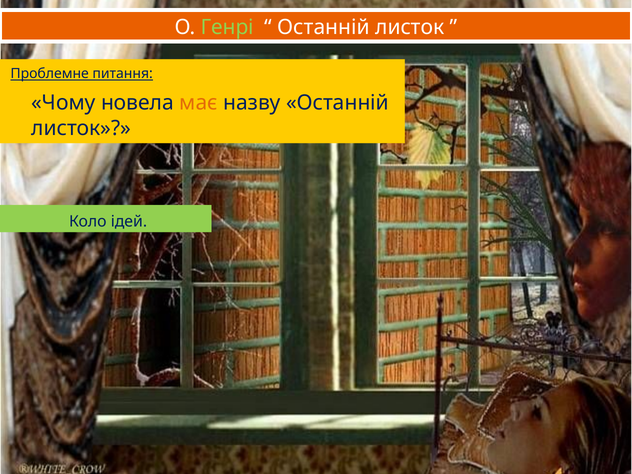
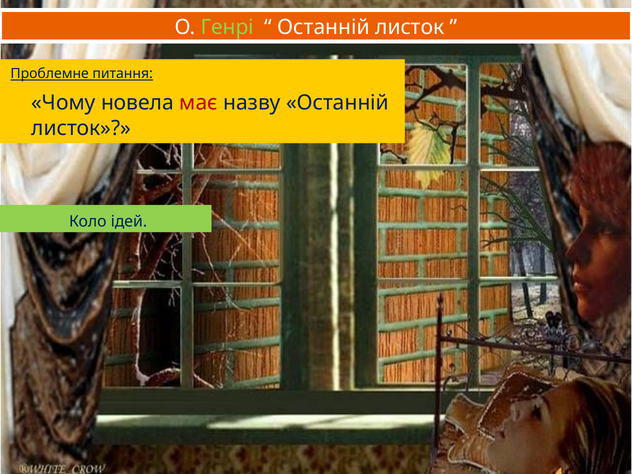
має colour: orange -> red (199, 103)
